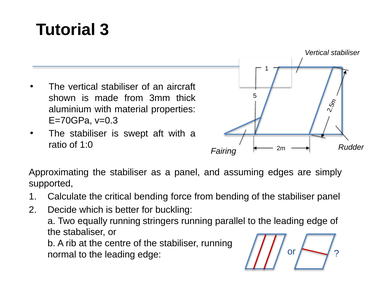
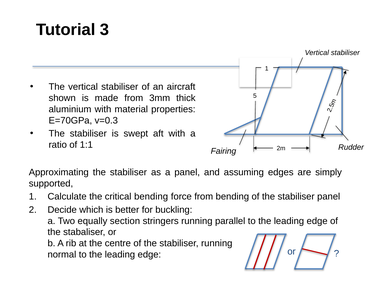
1:0: 1:0 -> 1:1 (86, 145)
equally running: running -> section (125, 221)
